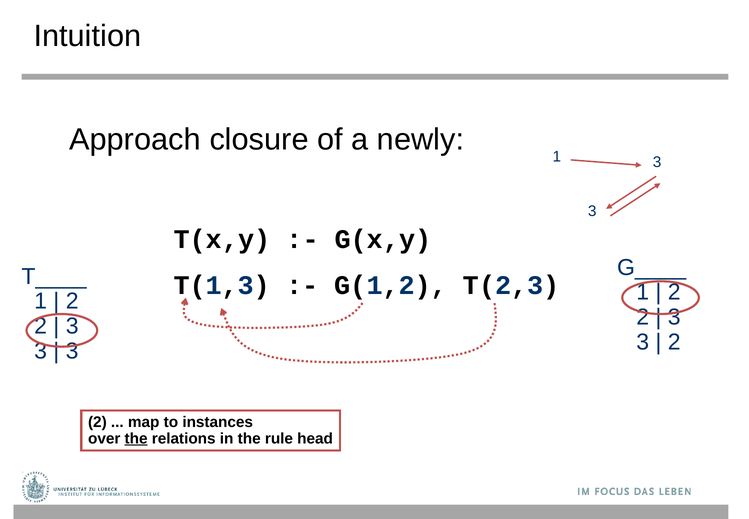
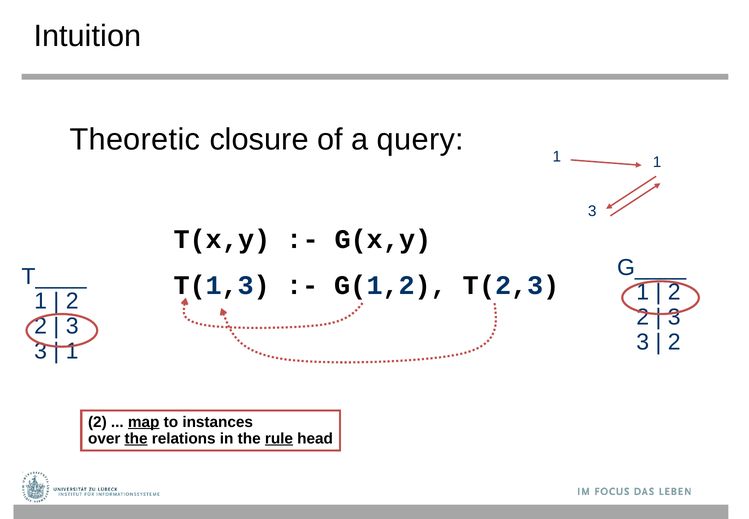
Approach: Approach -> Theoretic (135, 139)
newly: newly -> query (420, 139)
1 3: 3 -> 1 (657, 162)
3: 3 -> 1 (72, 351)
map underline: none -> present (144, 422)
rule underline: none -> present (279, 438)
